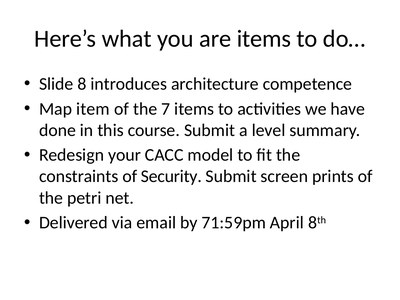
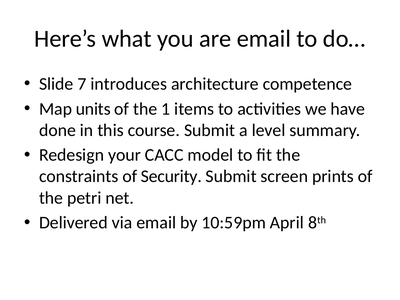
are items: items -> email (264, 39)
8: 8 -> 7 (82, 84)
item: item -> units (93, 109)
7: 7 -> 1 (166, 109)
71:59pm: 71:59pm -> 10:59pm (234, 223)
